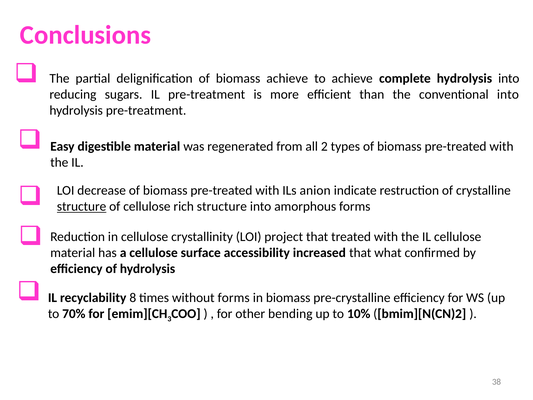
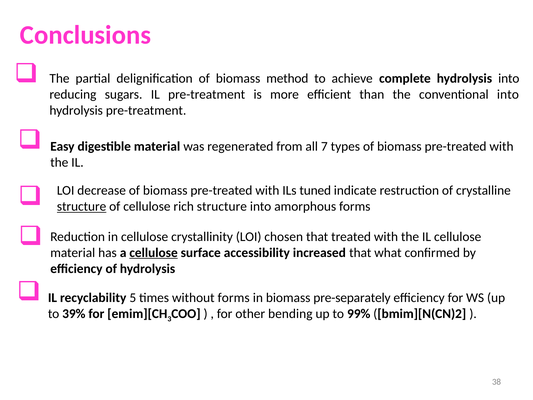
biomass achieve: achieve -> method (287, 78)
2: 2 -> 7 (324, 146)
anion: anion -> tuned (315, 190)
project: project -> chosen (284, 237)
cellulose underline: none -> present (154, 252)
8: 8 -> 5 (133, 298)
pre-crystalline: pre-crystalline -> pre-separately (352, 298)
70%: 70% -> 39% (74, 314)
10%: 10% -> 99% (359, 314)
